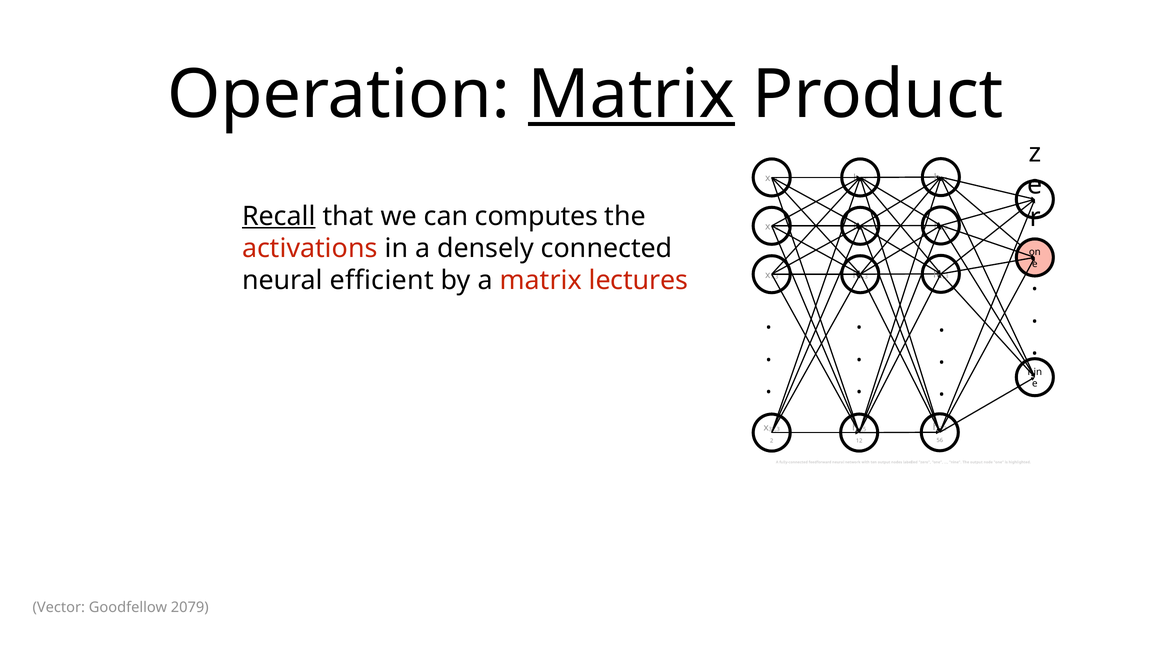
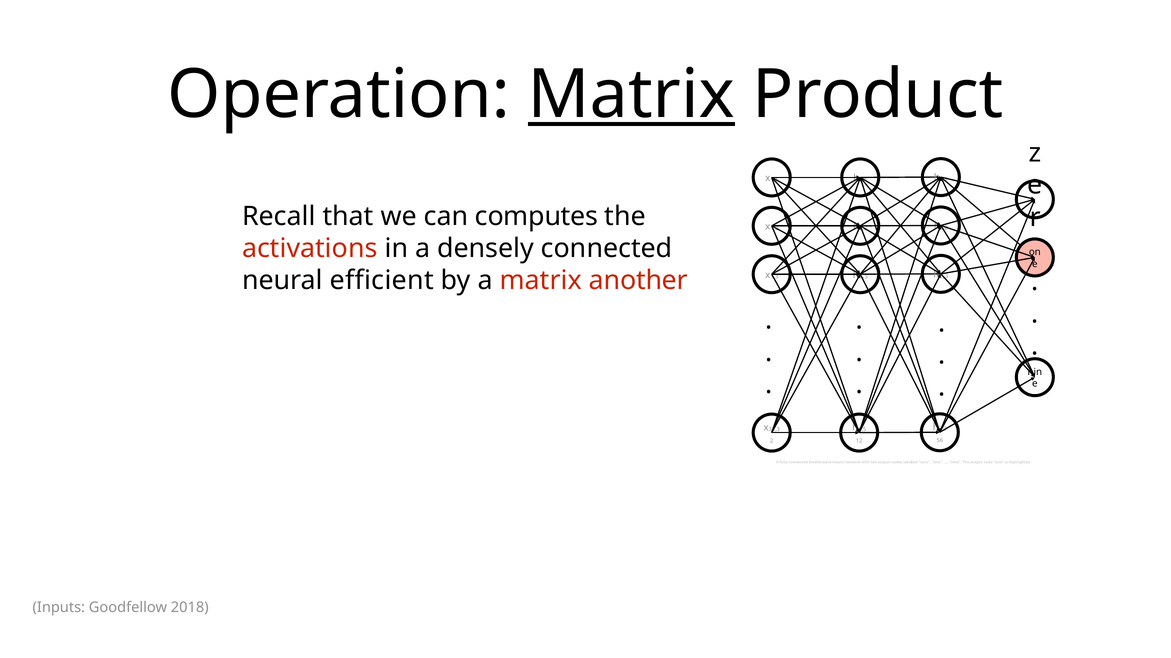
Recall underline: present -> none (279, 216)
lectures: lectures -> another (638, 281)
Vector: Vector -> Inputs (59, 608)
2079: 2079 -> 2018 (190, 608)
